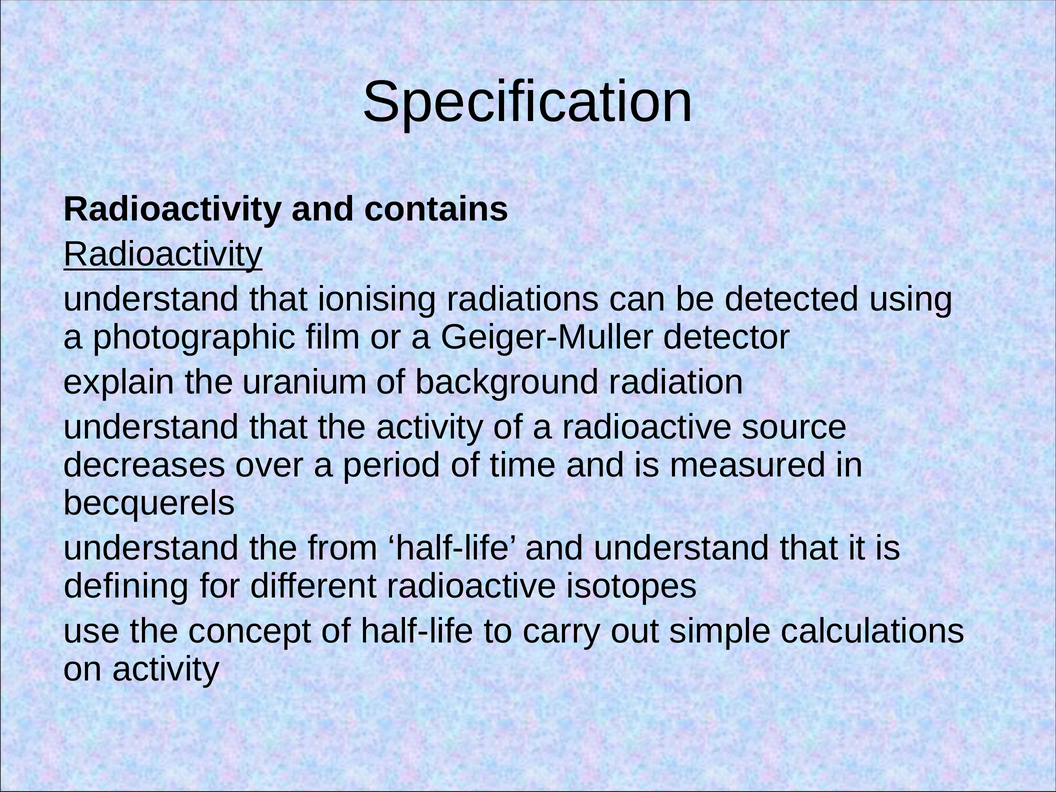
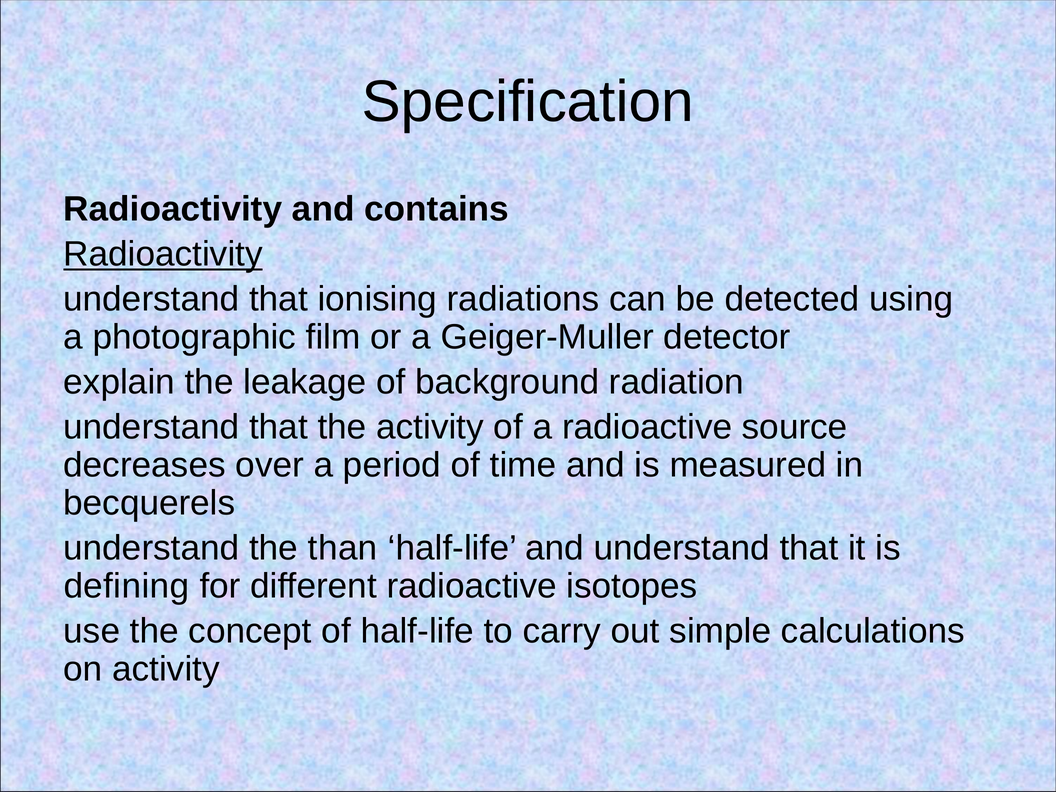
uranium: uranium -> leakage (305, 382)
from: from -> than (343, 548)
